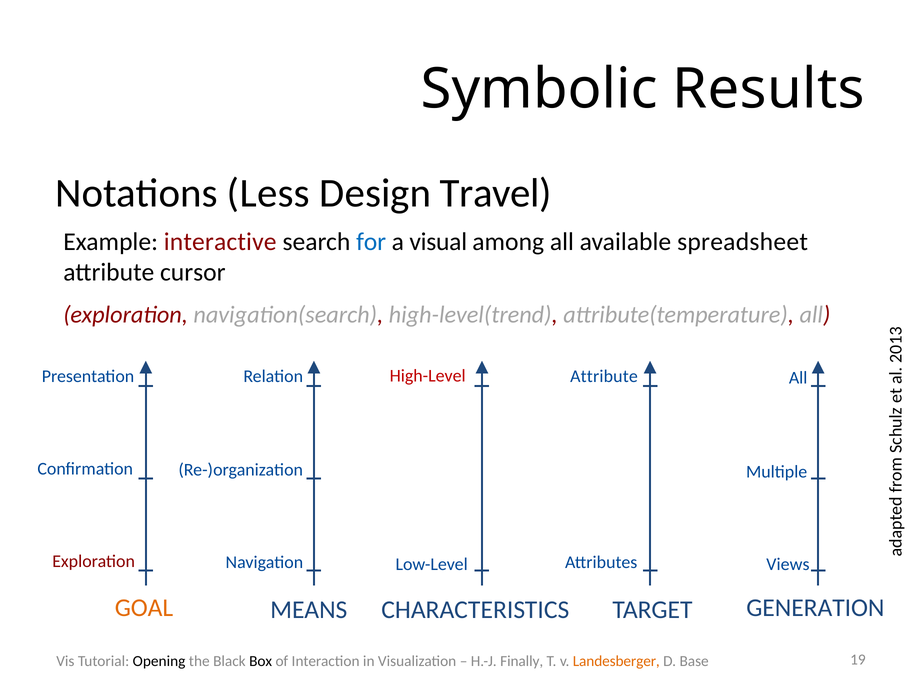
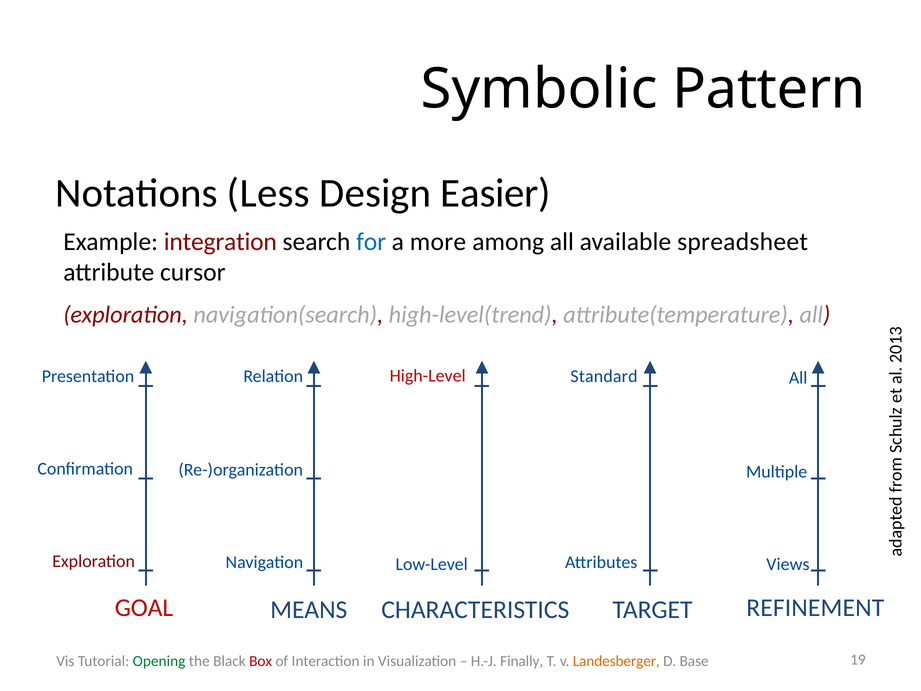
Results: Results -> Pattern (769, 89)
Travel: Travel -> Easier (496, 193)
interactive: interactive -> integration (220, 242)
visual: visual -> more (438, 242)
Attribute: Attribute -> Standard (604, 376)
GOAL colour: orange -> red (144, 608)
GENERATION: GENERATION -> REFINEMENT (815, 608)
Opening colour: black -> green (159, 661)
Box colour: black -> red (261, 661)
